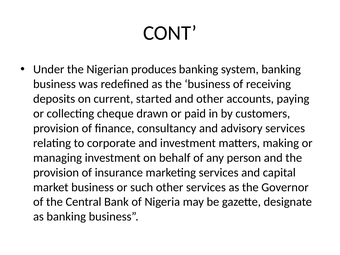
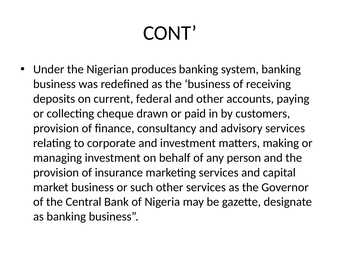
started: started -> federal (154, 99)
